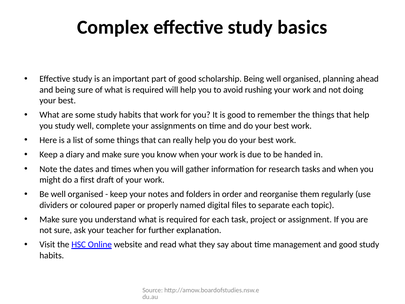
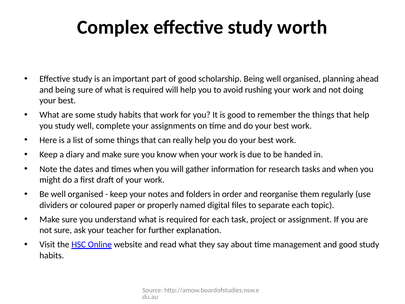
basics: basics -> worth (302, 27)
